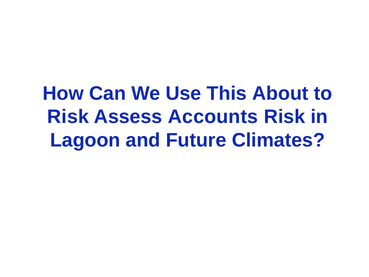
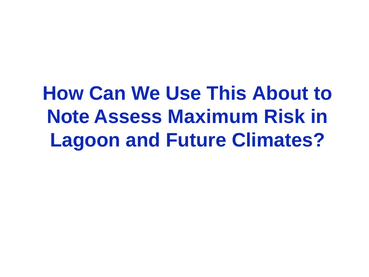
Risk: Risk -> Note (68, 117)
Accounts: Accounts -> Maximum (213, 117)
